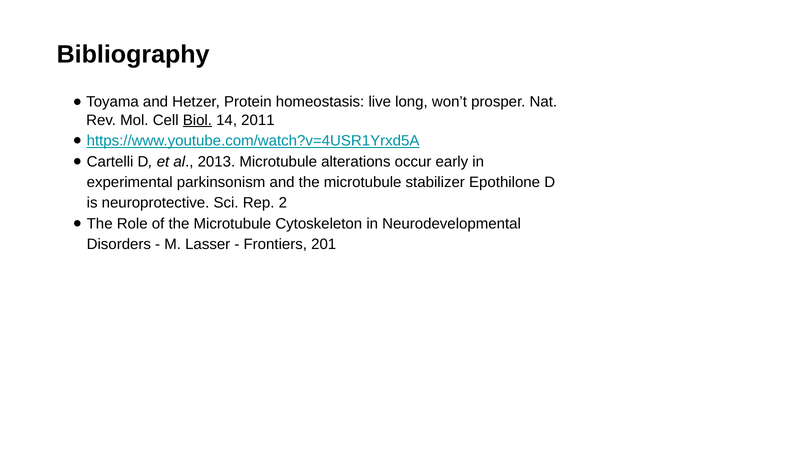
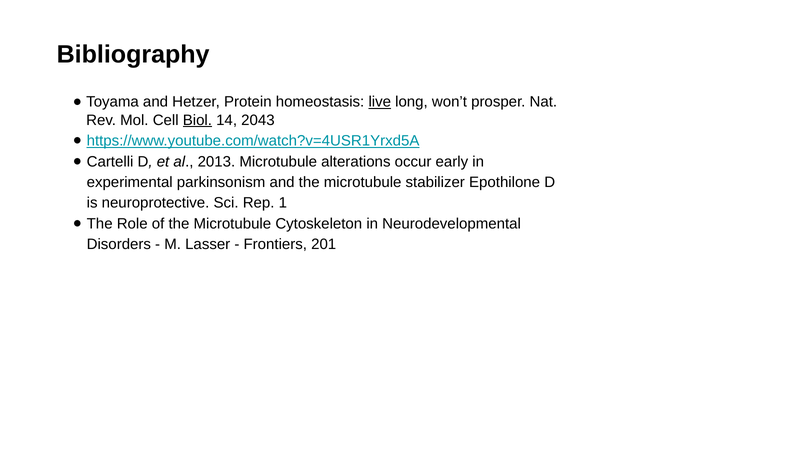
live underline: none -> present (380, 102)
2011: 2011 -> 2043 (258, 120)
2: 2 -> 1 (283, 203)
